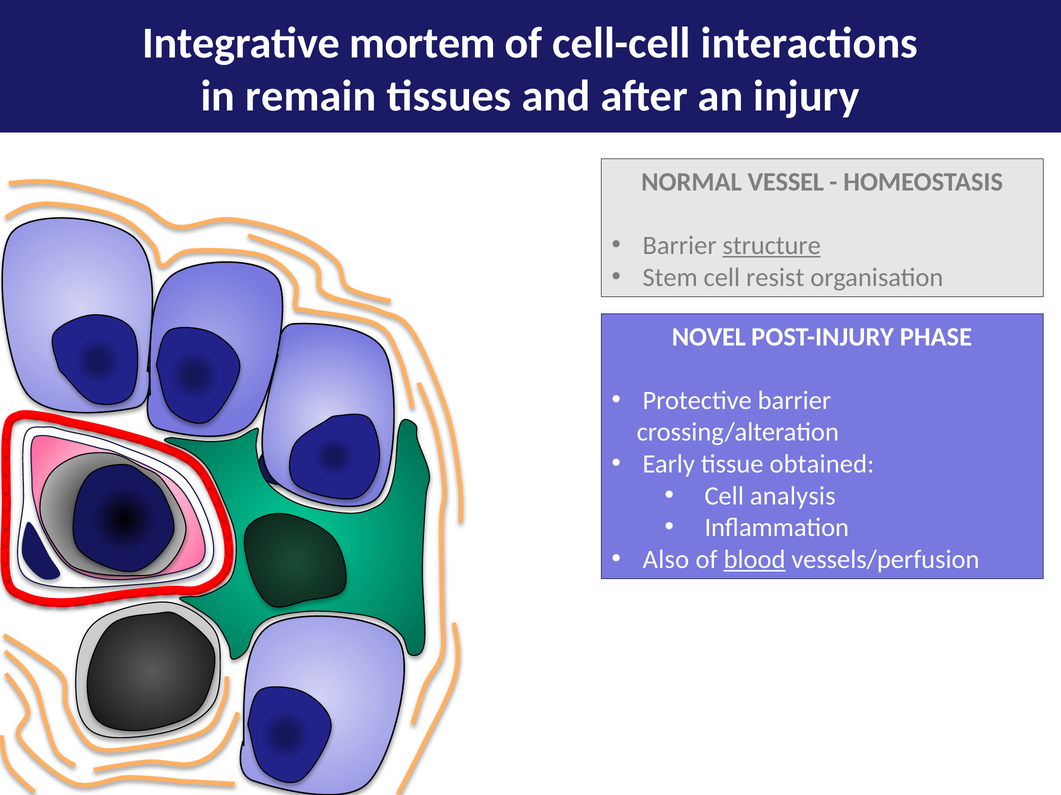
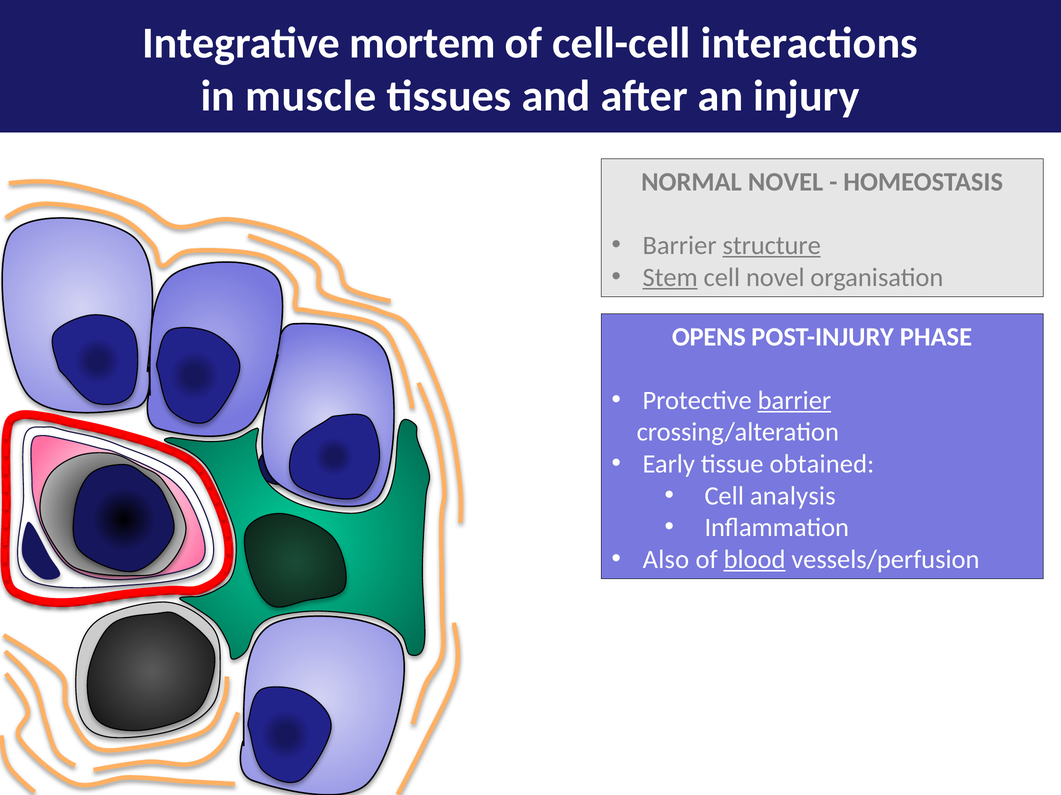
remain: remain -> muscle (311, 96)
NORMAL VESSEL: VESSEL -> NOVEL (786, 182)
Stem underline: none -> present (670, 278)
cell resist: resist -> novel (775, 278)
NOVEL: NOVEL -> OPENS (709, 337)
barrier underline: none -> present (794, 401)
